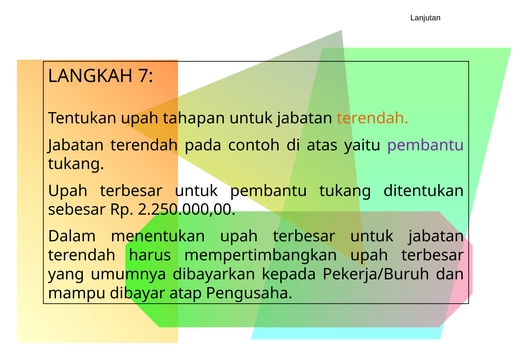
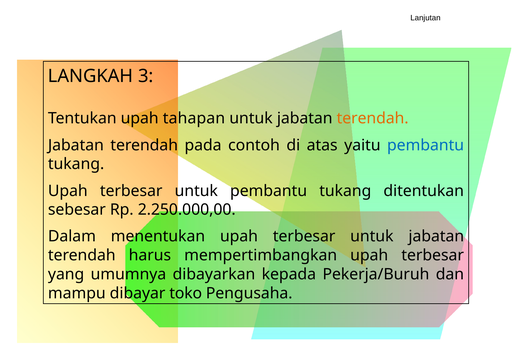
7: 7 -> 3 (146, 76)
pembantu colour: purple -> blue (426, 145)
atap: atap -> toko (186, 293)
